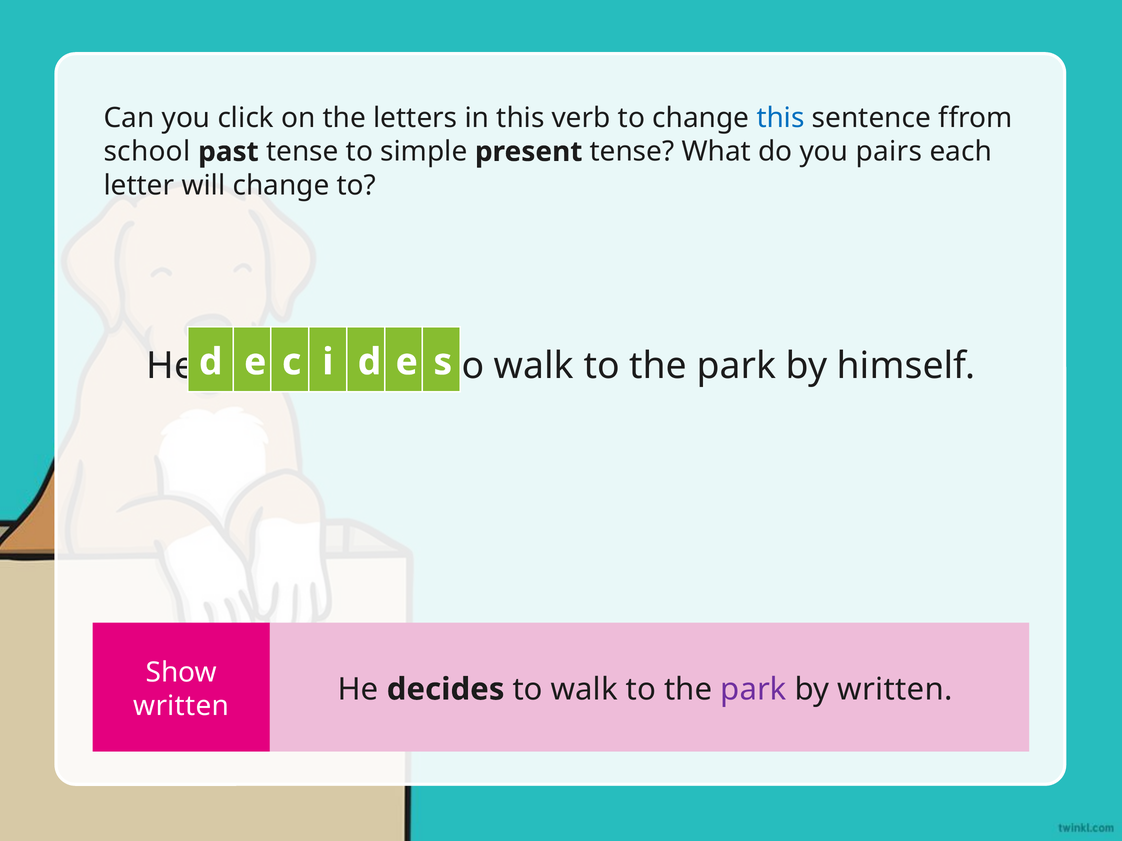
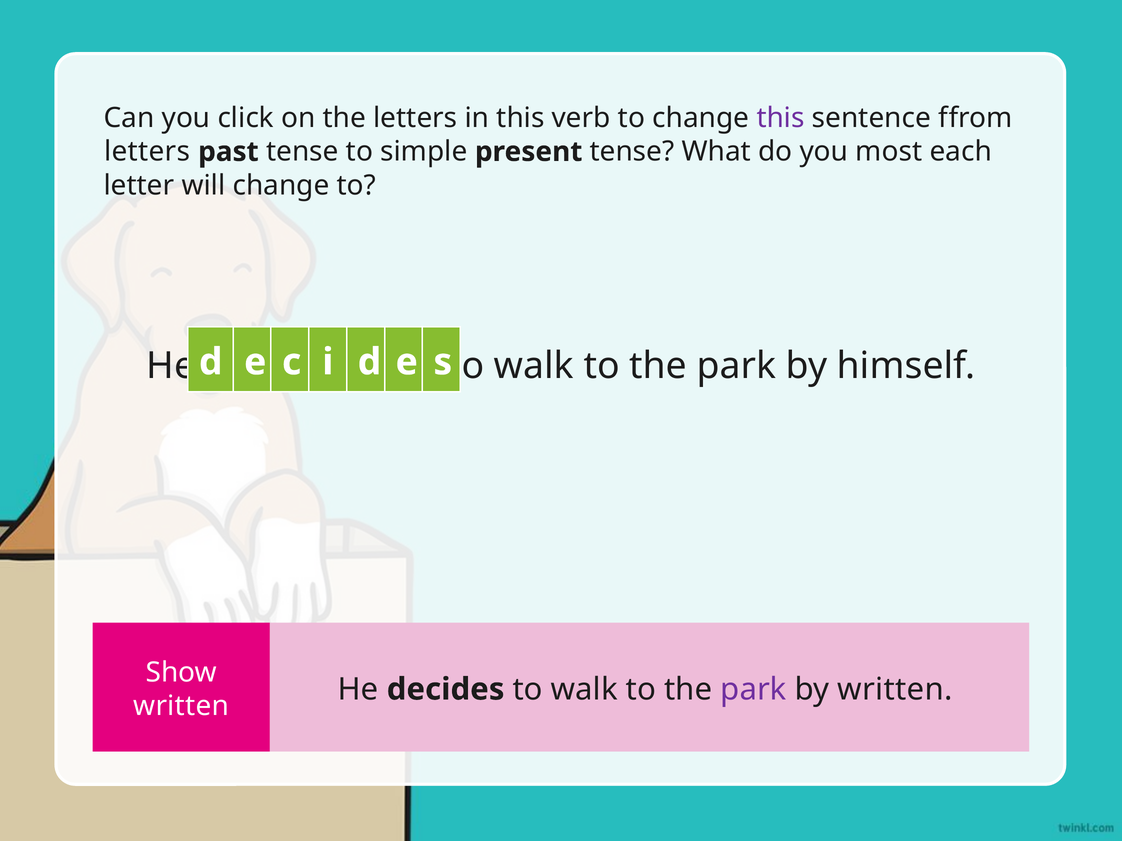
this colour: blue -> purple (781, 118)
school: school -> letters (147, 152)
pairs: pairs -> most (889, 152)
